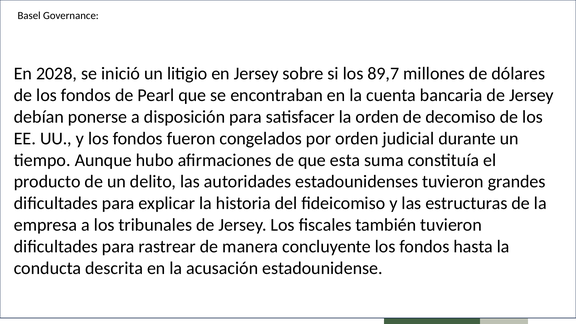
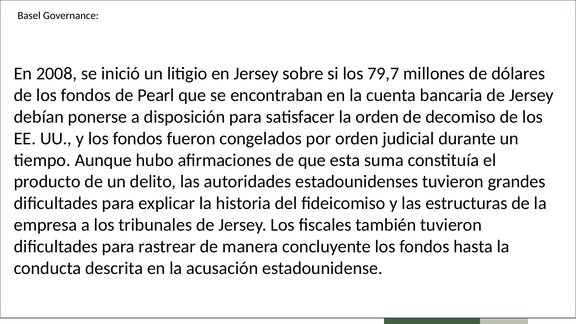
2028: 2028 -> 2008 (57, 74)
89,7: 89,7 -> 79,7 (383, 74)
